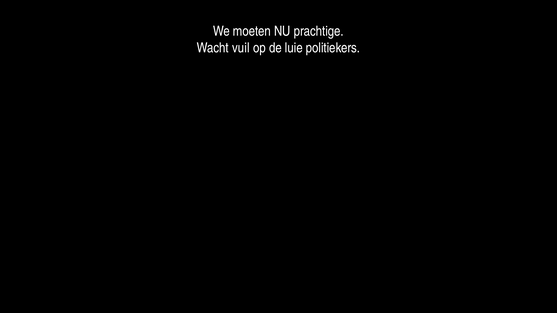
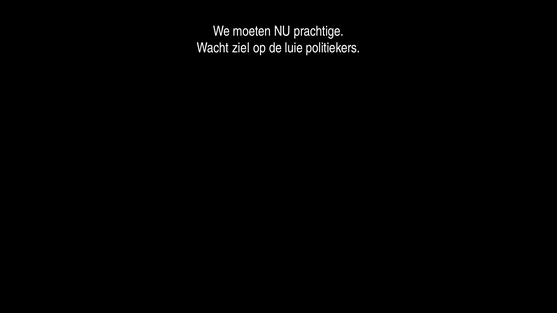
vuil: vuil -> ziel (241, 48)
